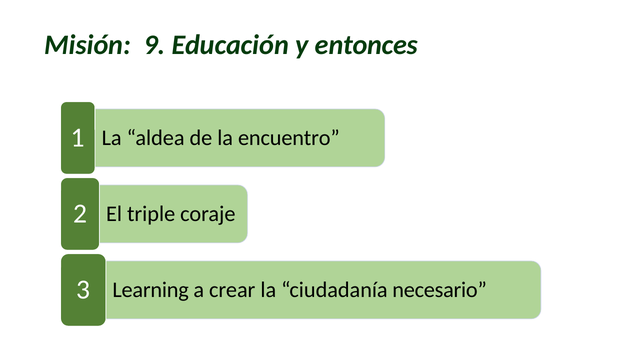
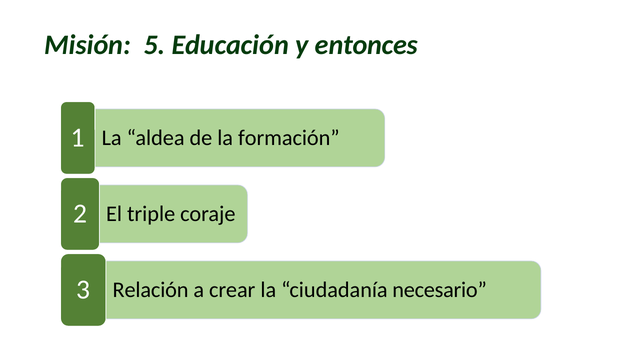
9: 9 -> 5 (155, 45)
encuentro: encuentro -> formación (289, 138)
Learning: Learning -> Relación (151, 290)
